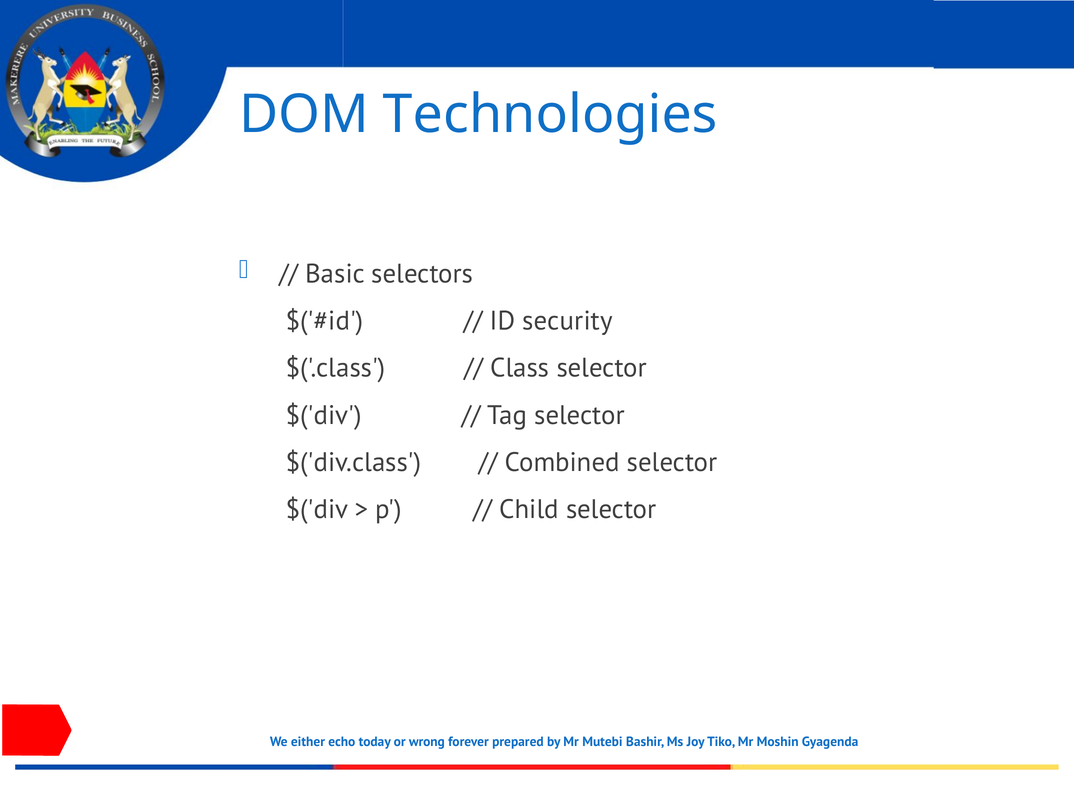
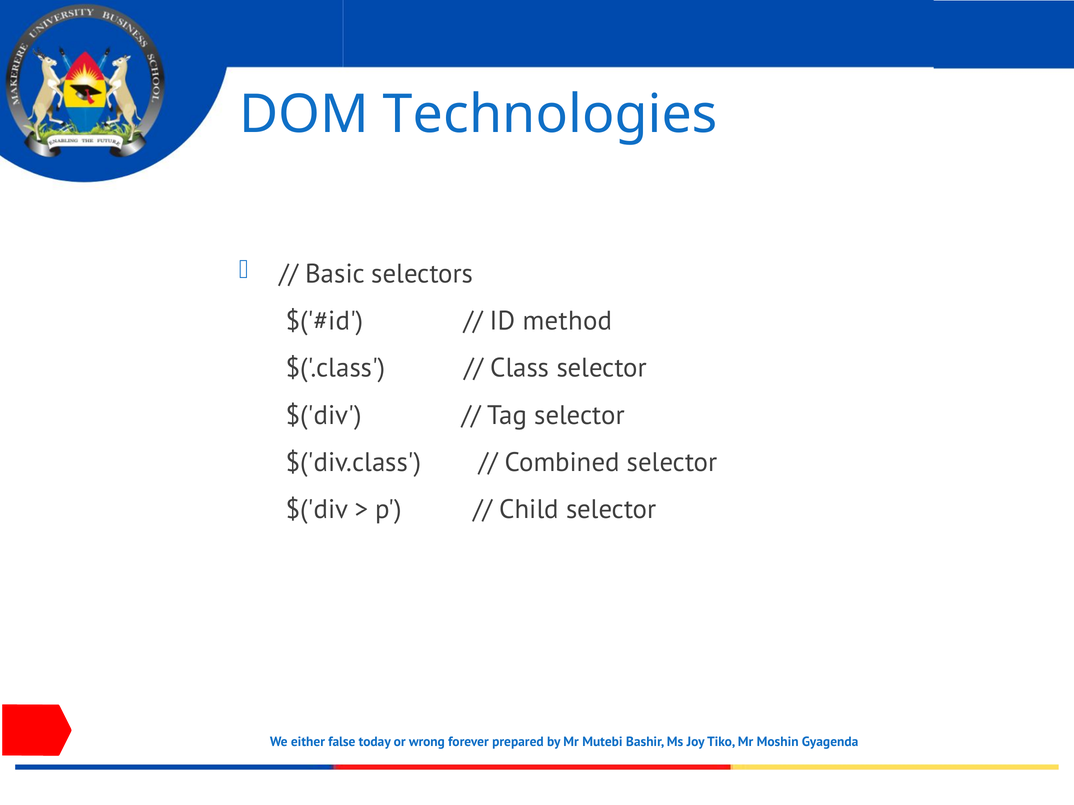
security: security -> method (567, 321)
echo: echo -> false (342, 742)
